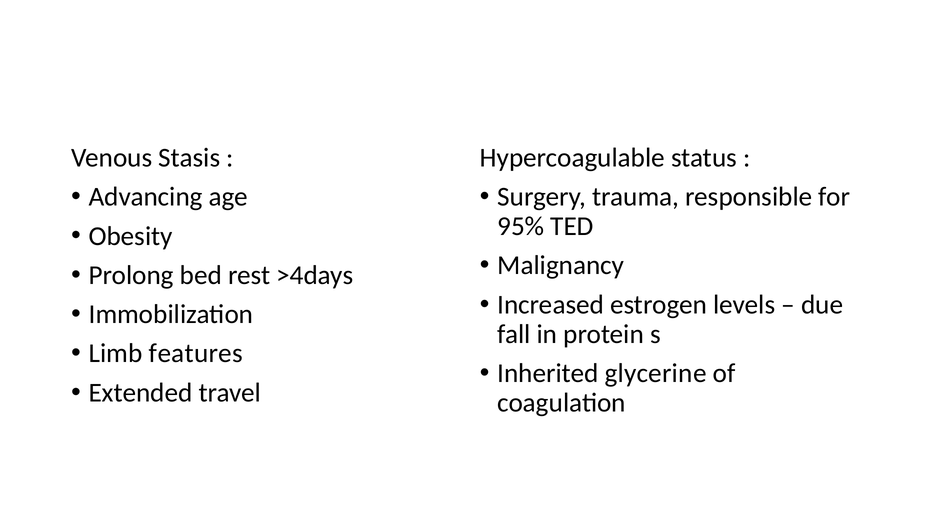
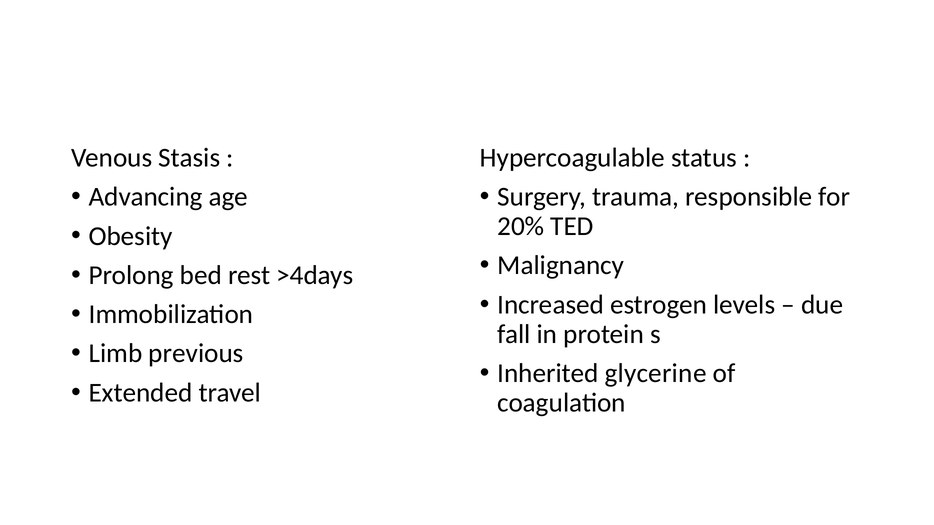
95%: 95% -> 20% (521, 227)
features: features -> previous (196, 354)
